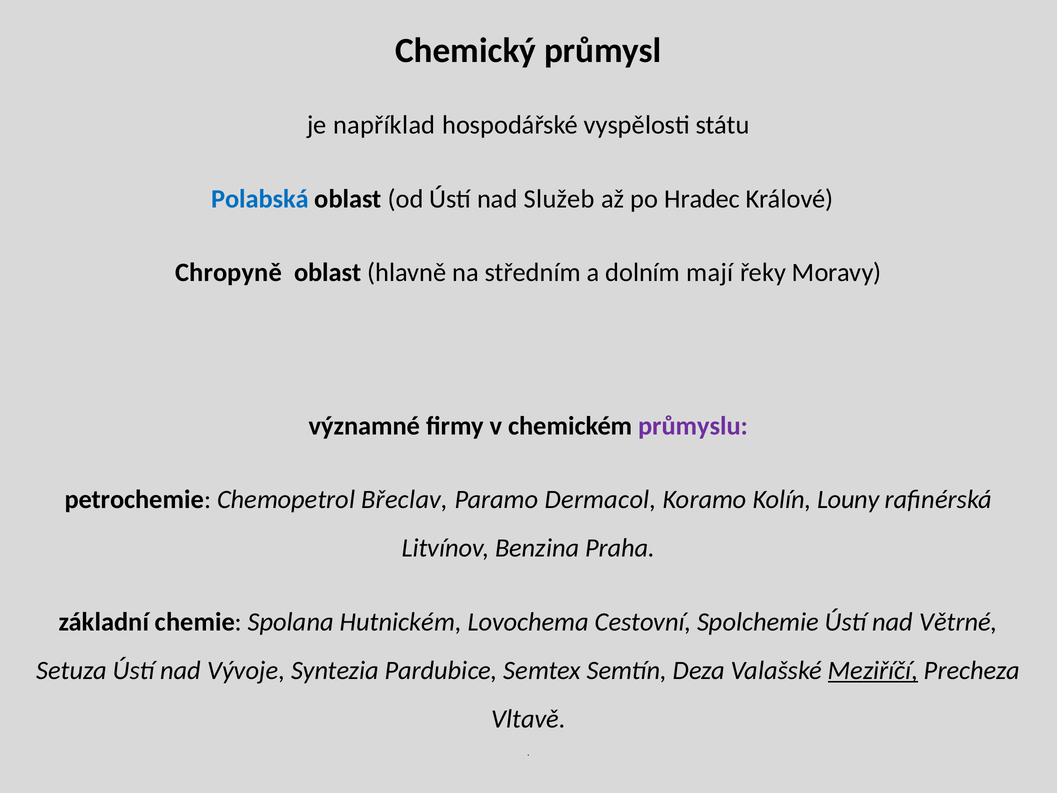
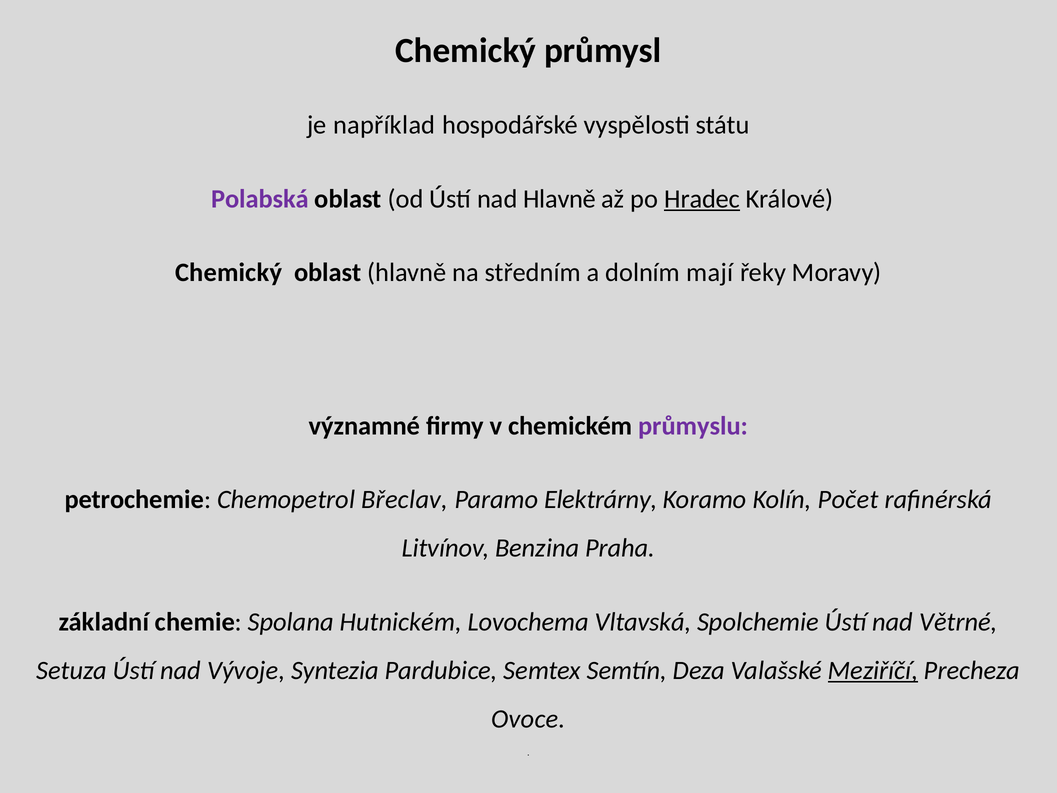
Polabská colour: blue -> purple (260, 199)
nad Služeb: Služeb -> Hlavně (560, 199)
Hradec underline: none -> present (702, 199)
Chropyně: Chropyně -> Chemický (229, 273)
Dermacol: Dermacol -> Elektrárny (601, 499)
Louny: Louny -> Počet (848, 499)
Cestovní: Cestovní -> Vltavská (643, 622)
Vltavě: Vltavě -> Ovoce (528, 719)
